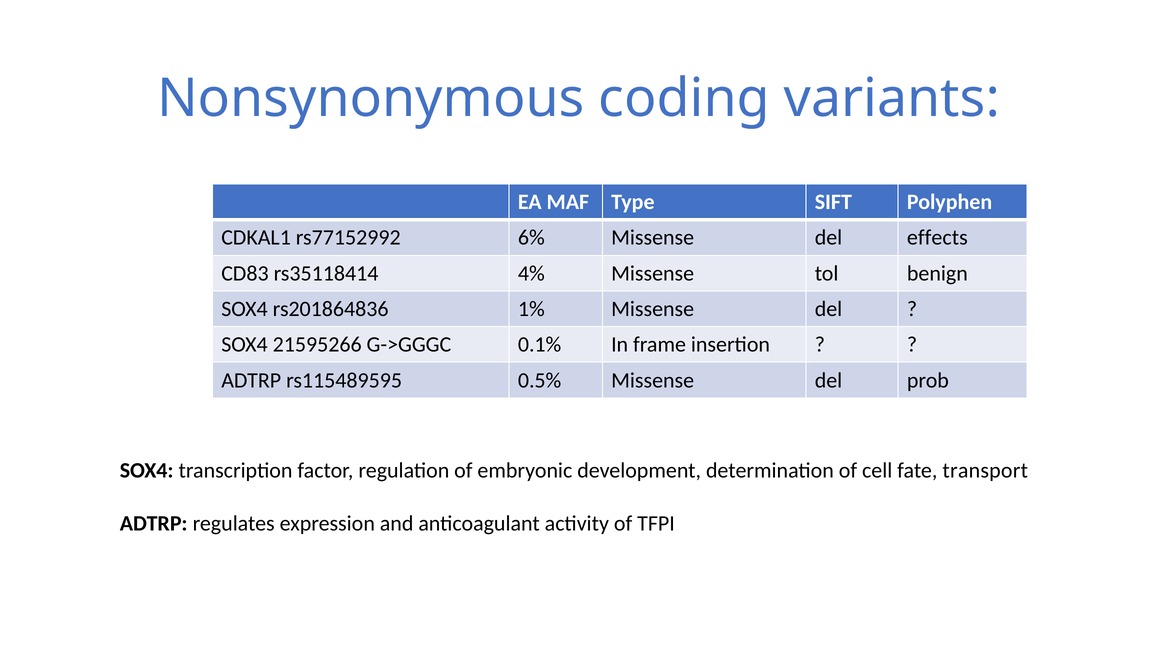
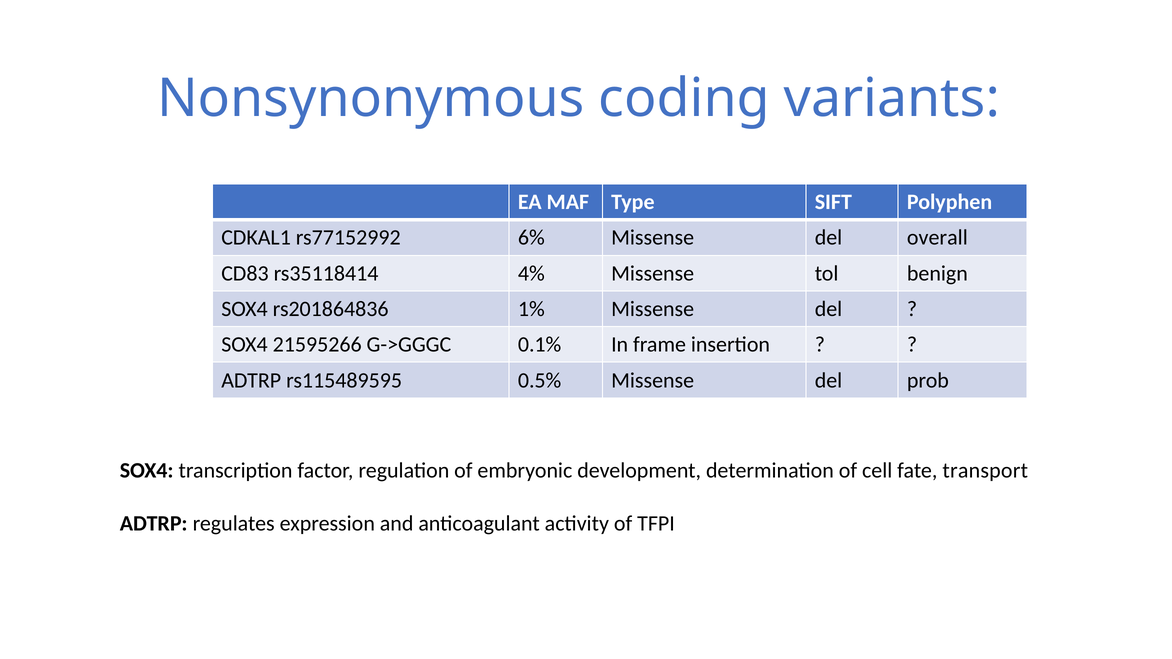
effects: effects -> overall (937, 238)
